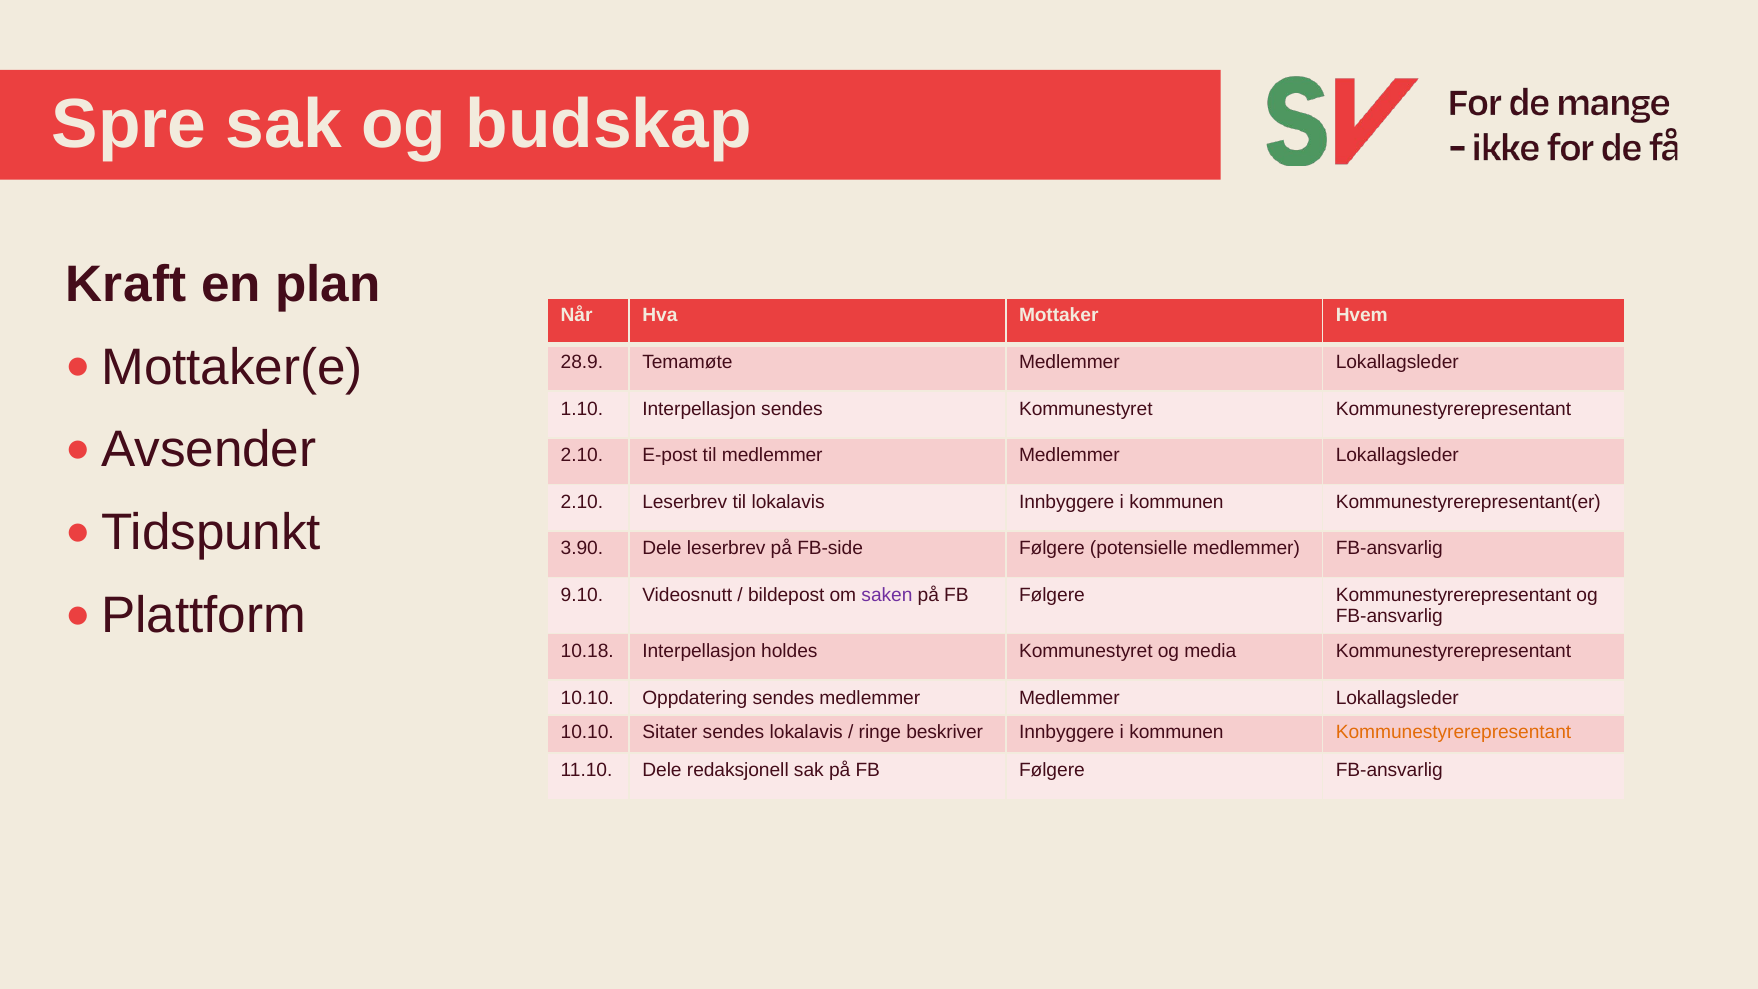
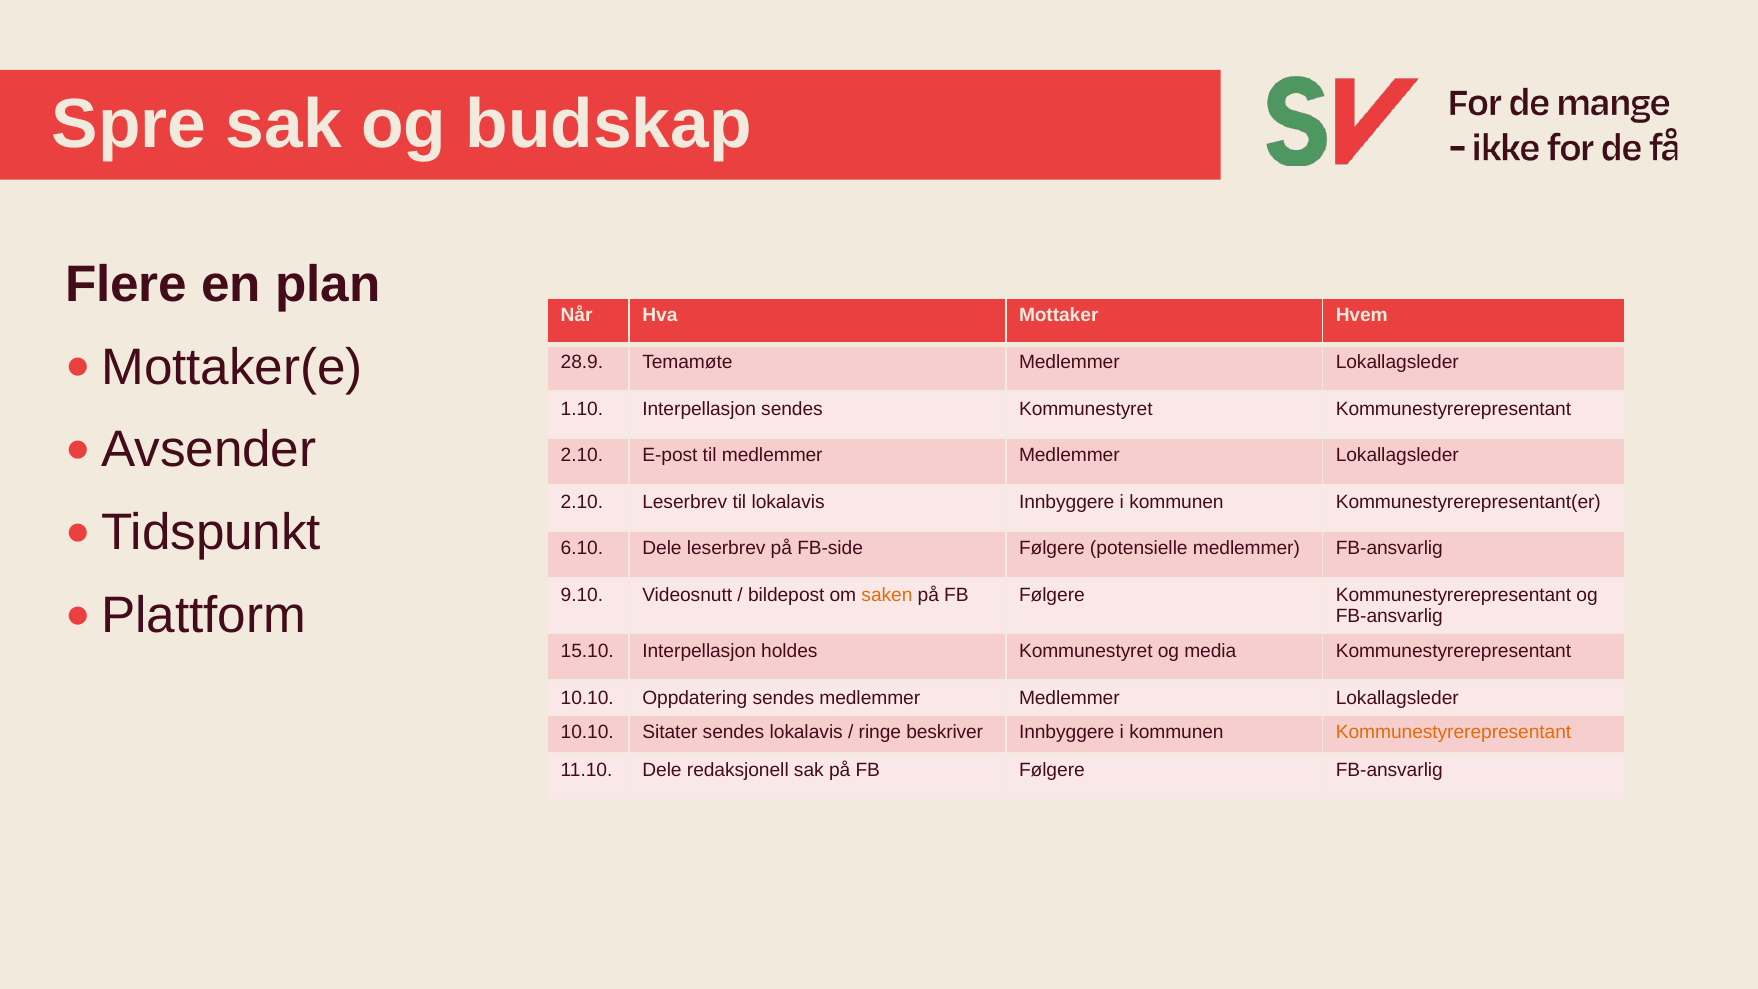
Kraft: Kraft -> Flere (126, 284)
3.90: 3.90 -> 6.10 (582, 549)
saken colour: purple -> orange (887, 595)
10.18: 10.18 -> 15.10 (587, 651)
